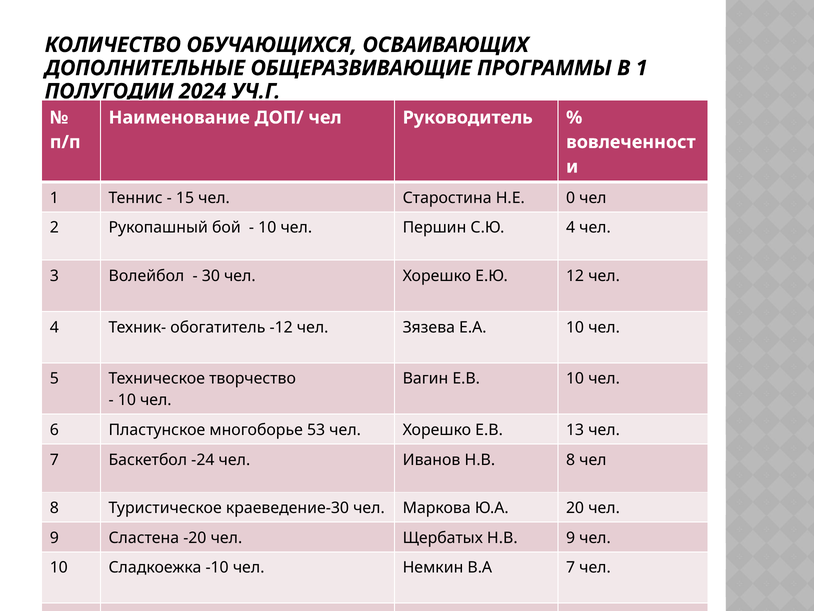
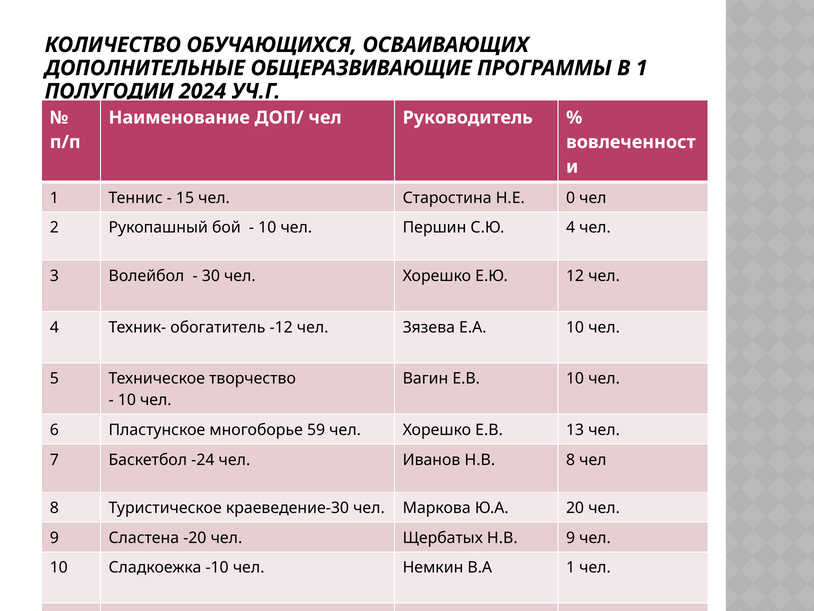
53: 53 -> 59 (316, 430)
В.А 7: 7 -> 1 (571, 567)
